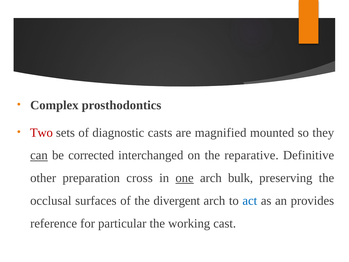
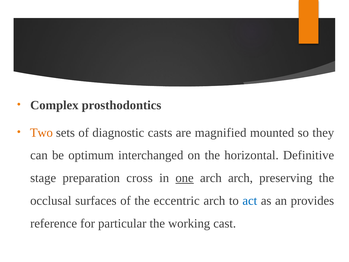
Two colour: red -> orange (41, 133)
can underline: present -> none (39, 155)
corrected: corrected -> optimum (91, 155)
reparative: reparative -> horizontal (252, 155)
other: other -> stage (43, 178)
arch bulk: bulk -> arch (240, 178)
divergent: divergent -> eccentric (177, 201)
